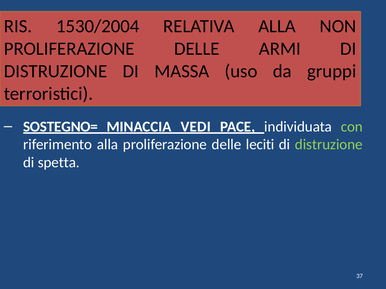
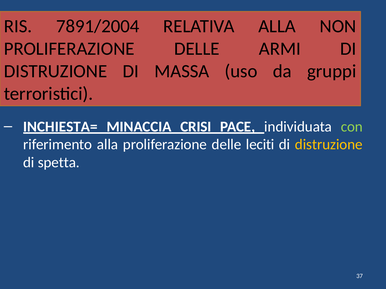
1530/2004: 1530/2004 -> 7891/2004 (98, 26)
SOSTEGNO=: SOSTEGNO= -> INCHIESTA= (60, 127)
VEDI: VEDI -> CRISI (196, 127)
distruzione colour: light green -> yellow (329, 145)
